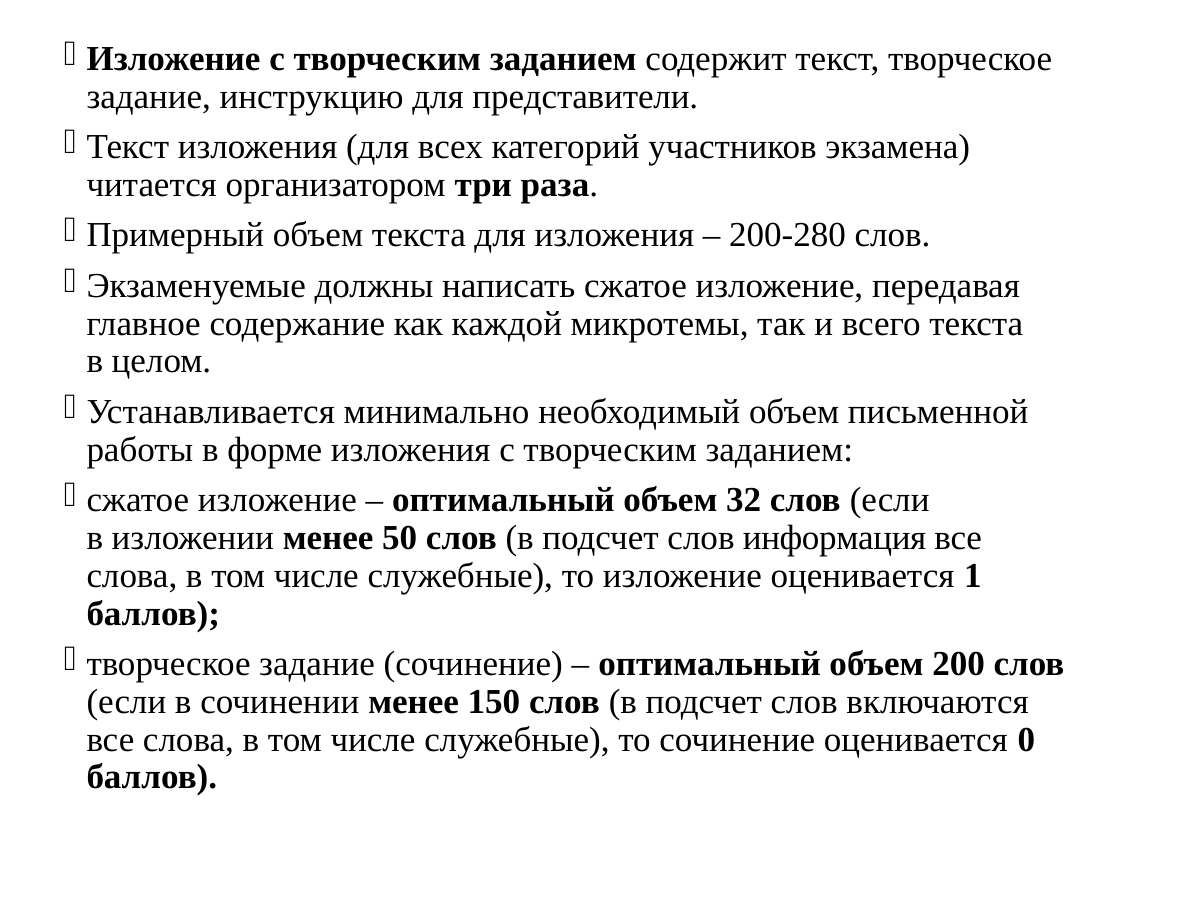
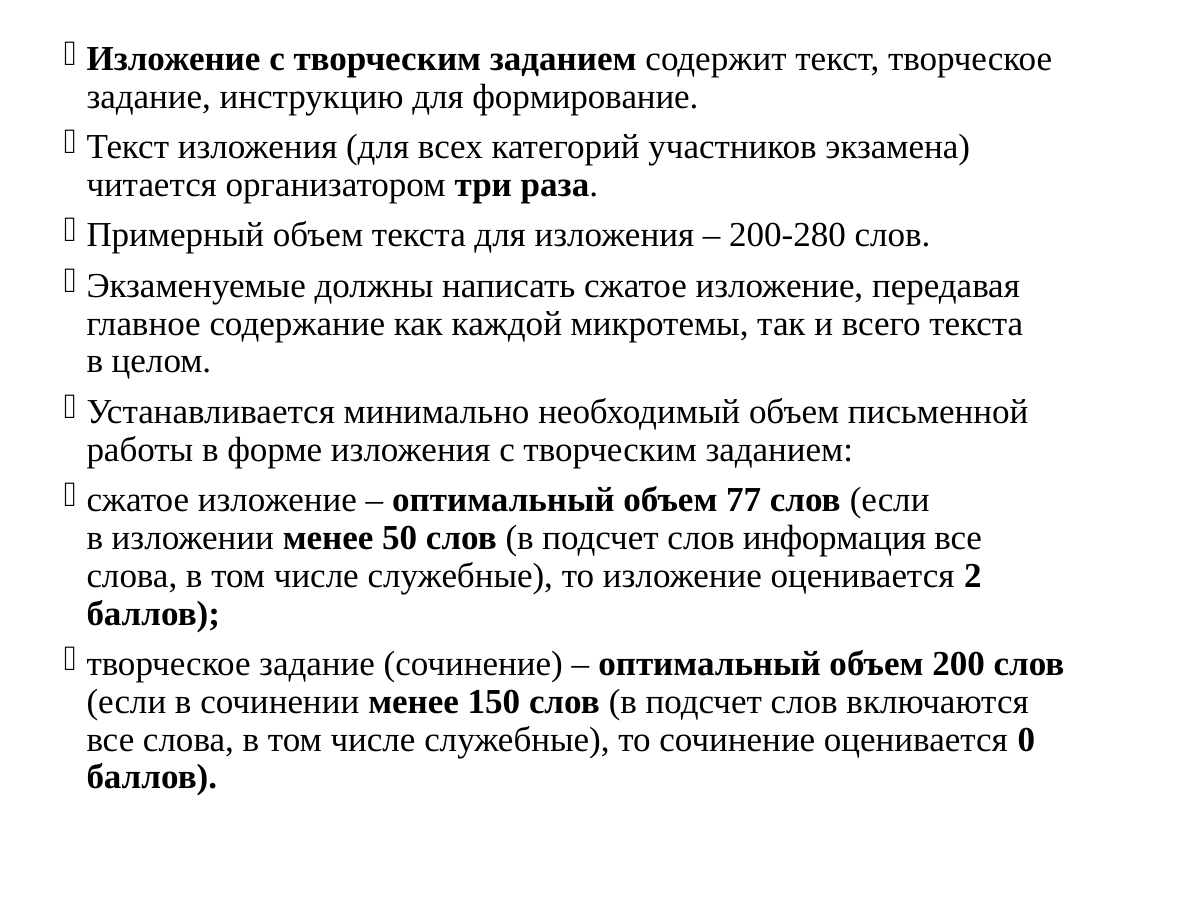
представители: представители -> формирование (585, 97)
32: 32 -> 77 (744, 500)
1: 1 -> 2 (973, 576)
